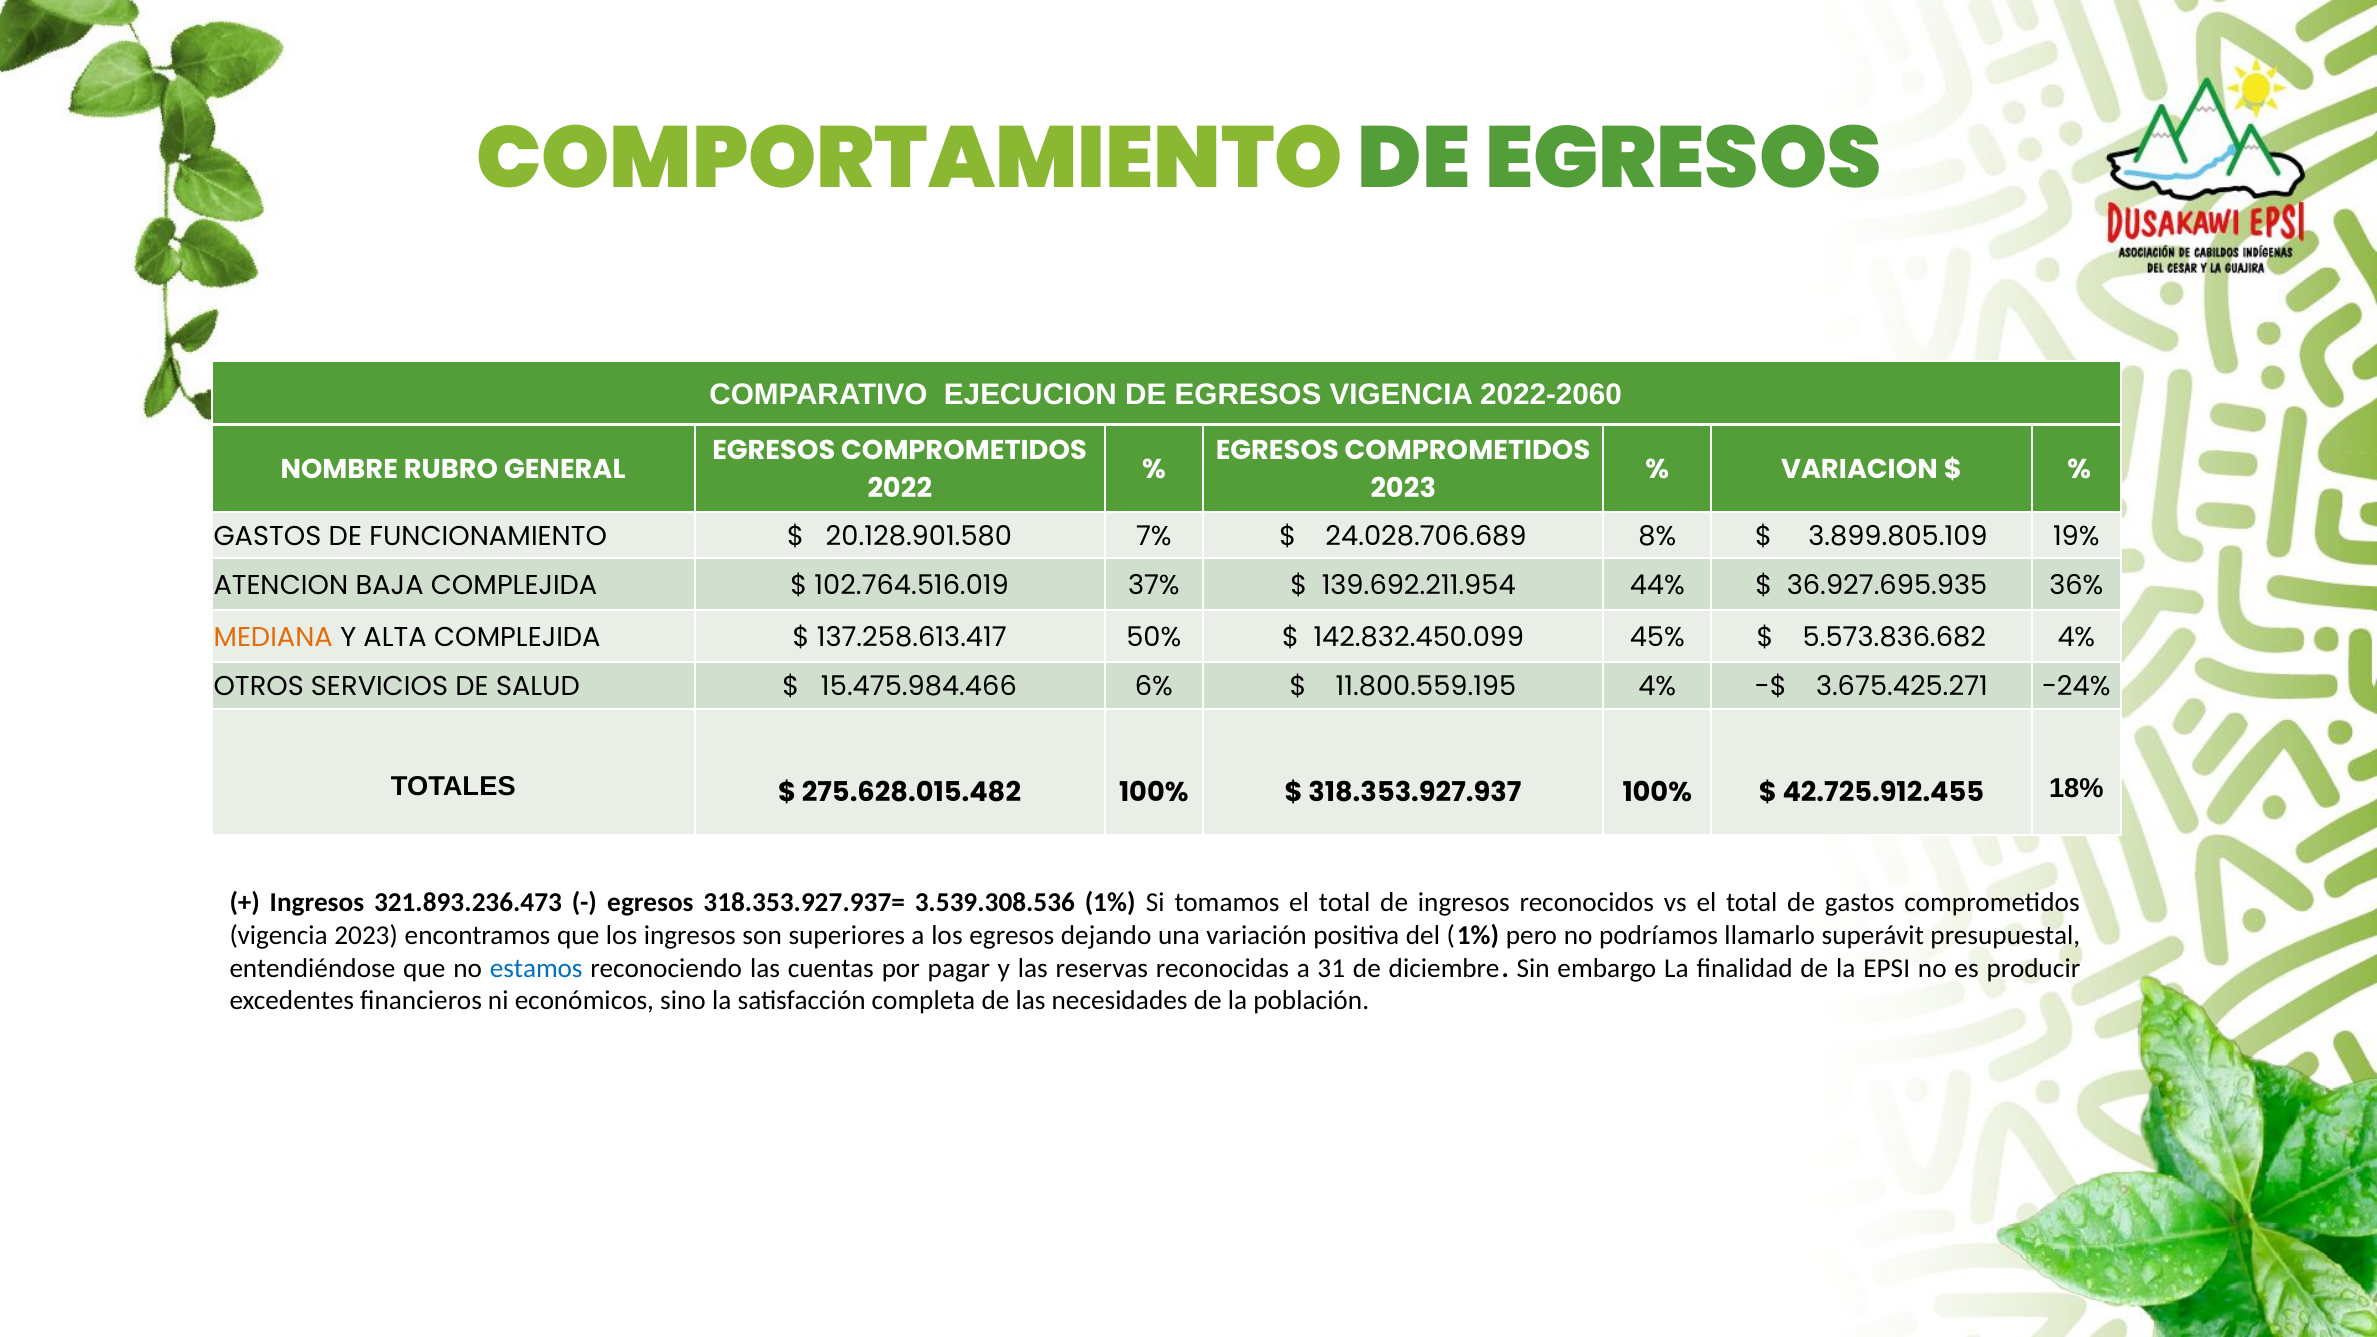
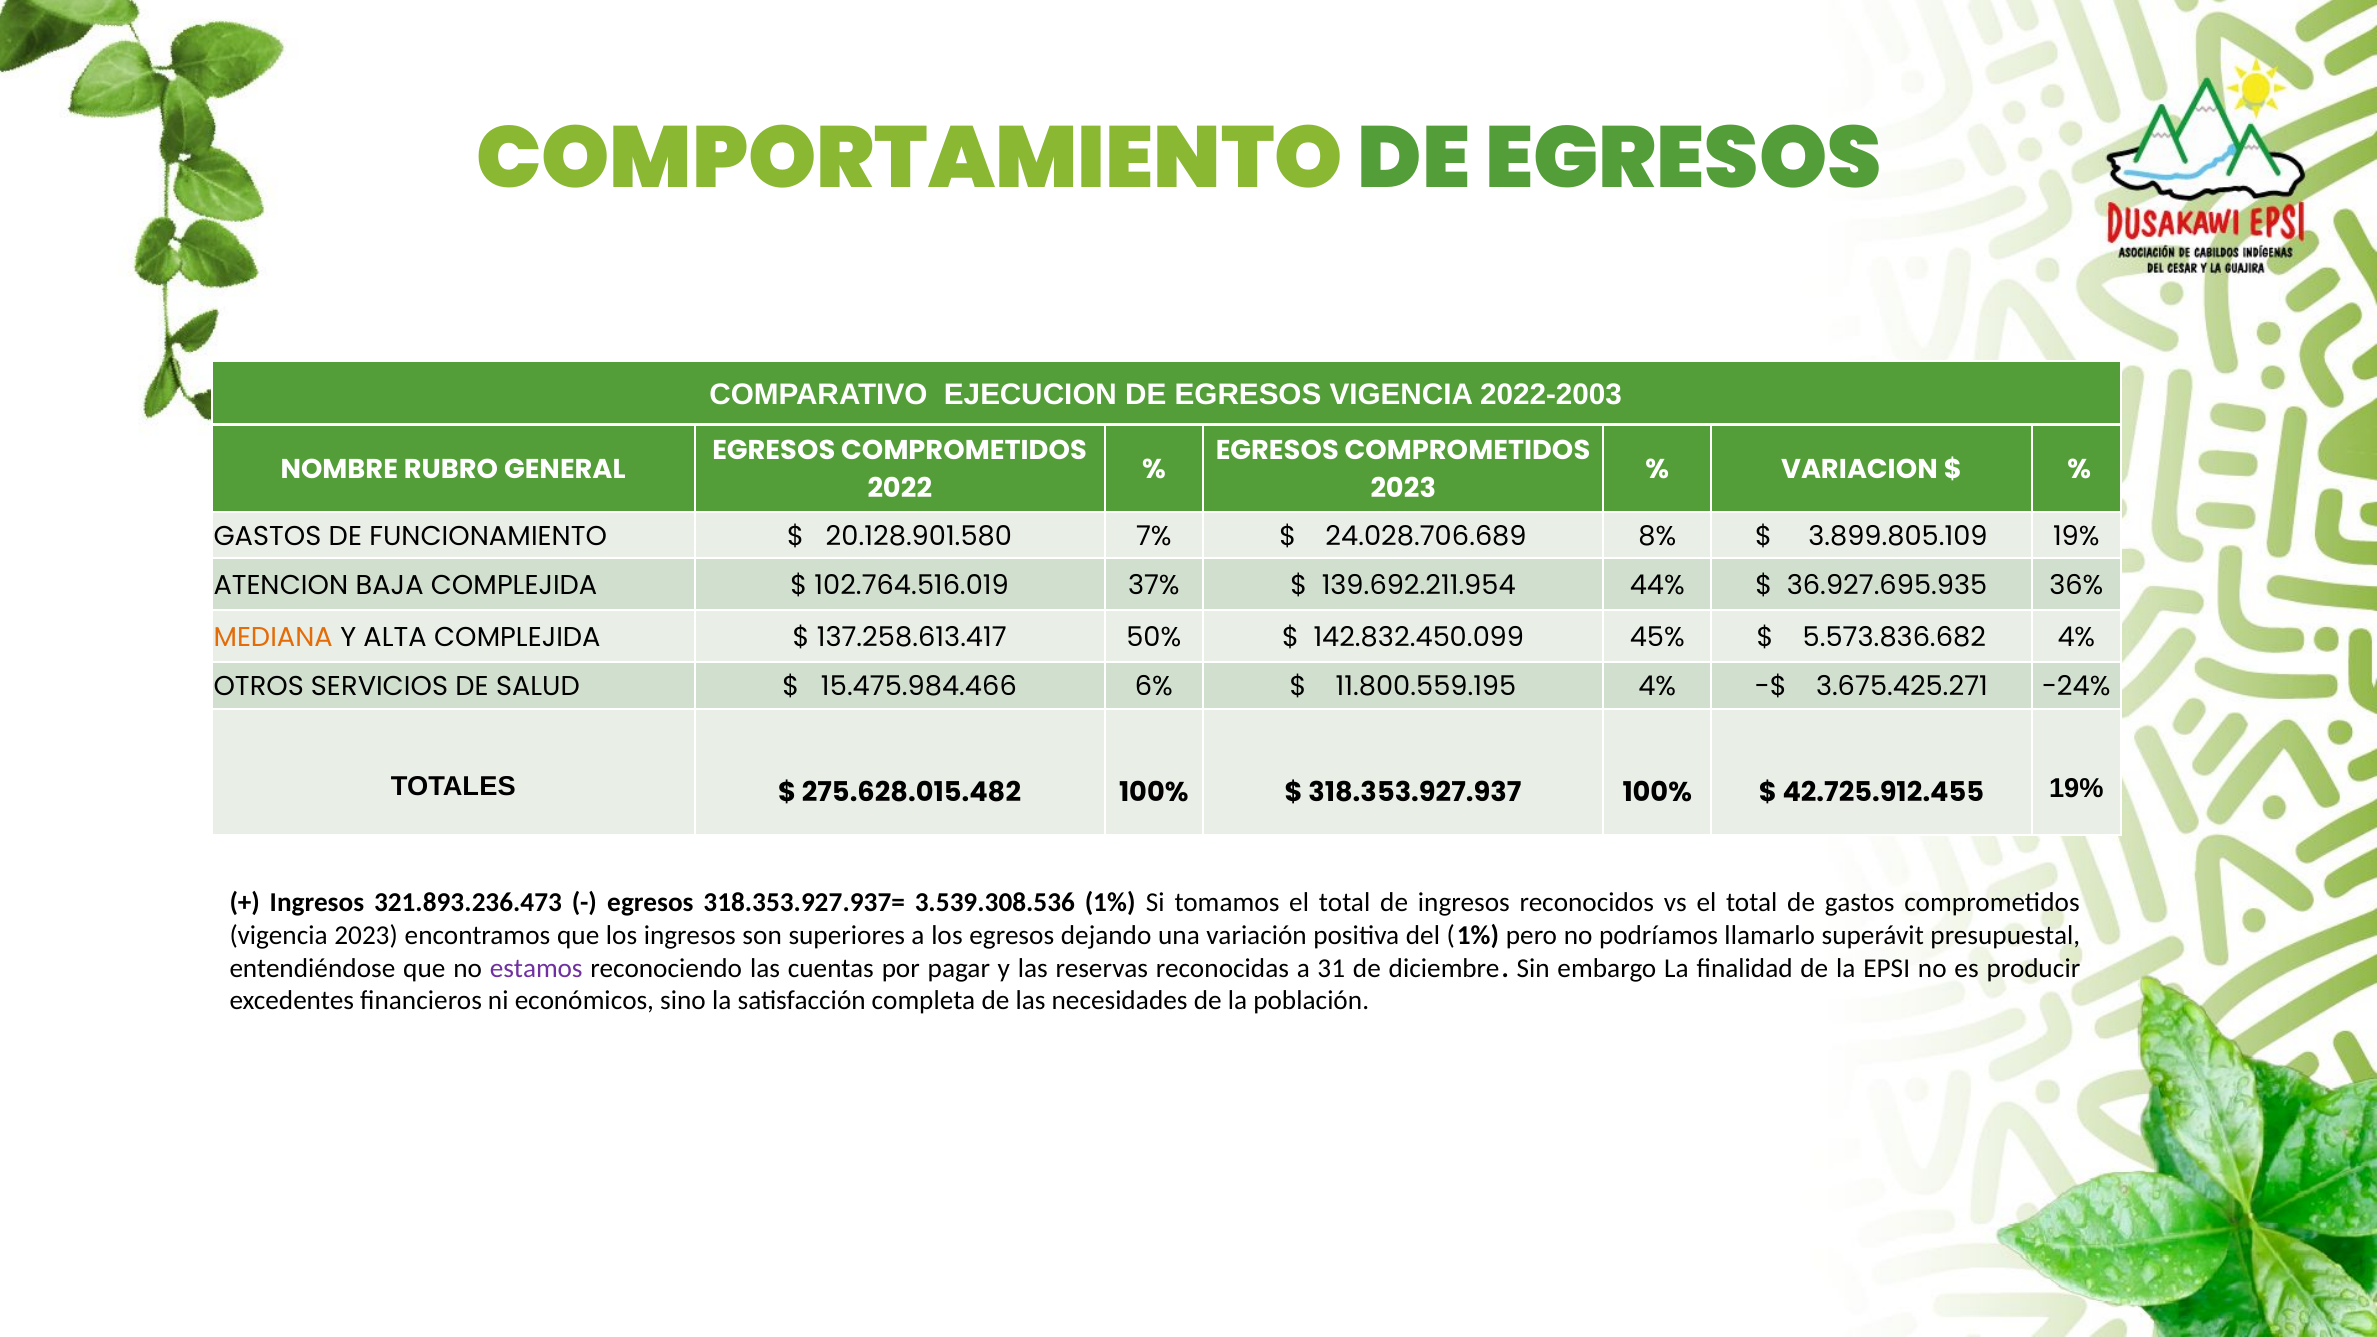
2022-2060: 2022-2060 -> 2022-2003 (1551, 394)
18%: 18% -> 19% (2076, 788)
estamos colour: blue -> purple (536, 968)
